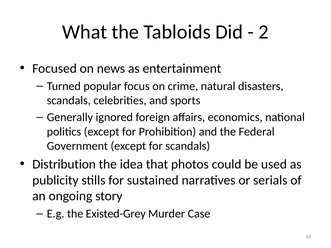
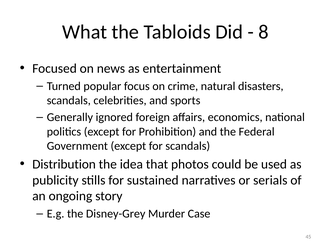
2: 2 -> 8 (263, 32)
Existed-Grey: Existed-Grey -> Disney-Grey (116, 214)
